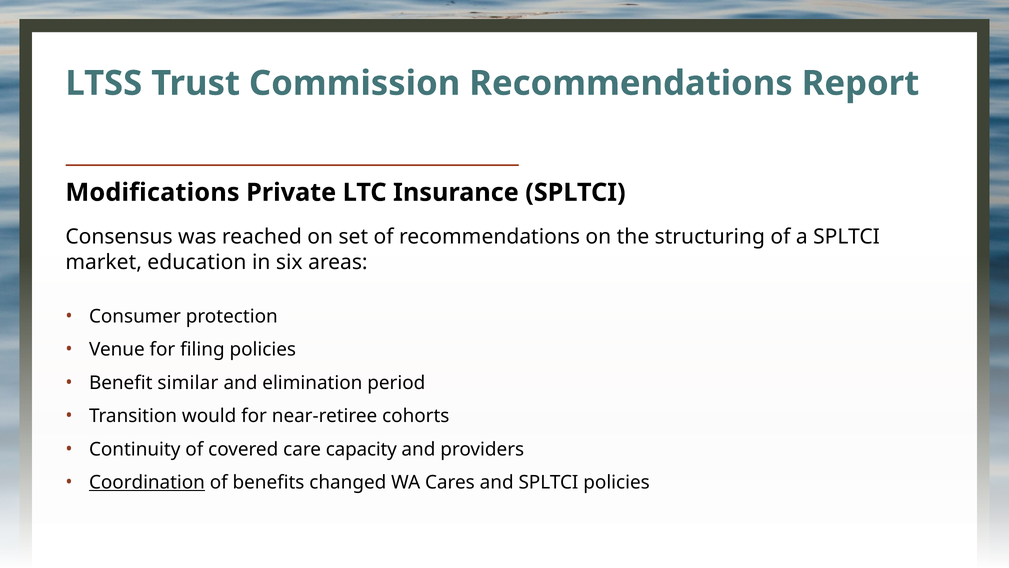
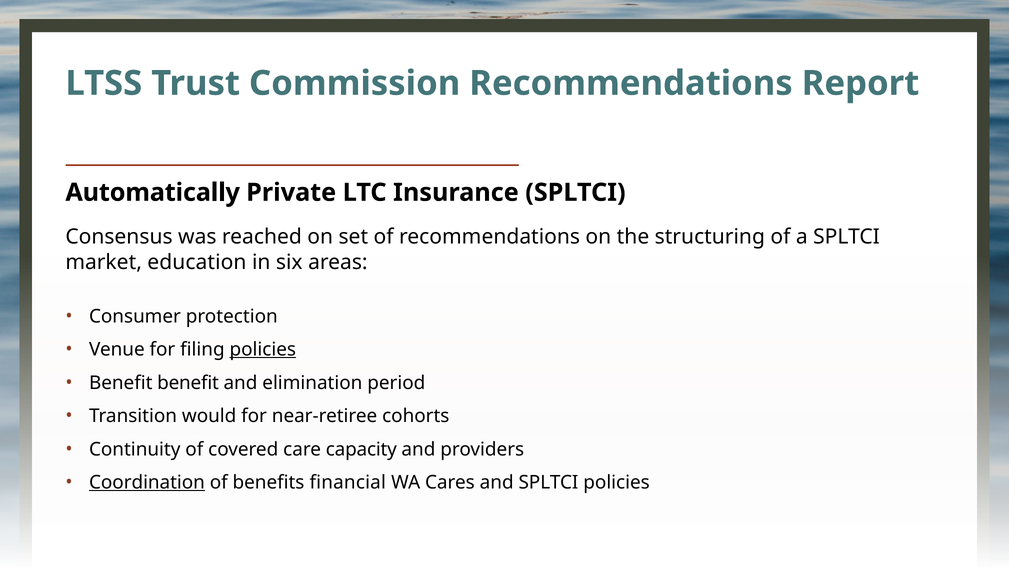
Modifications: Modifications -> Automatically (153, 192)
policies underline: none -> present (263, 349)
Benefit similar: similar -> benefit (188, 382)
changed: changed -> financial (348, 482)
